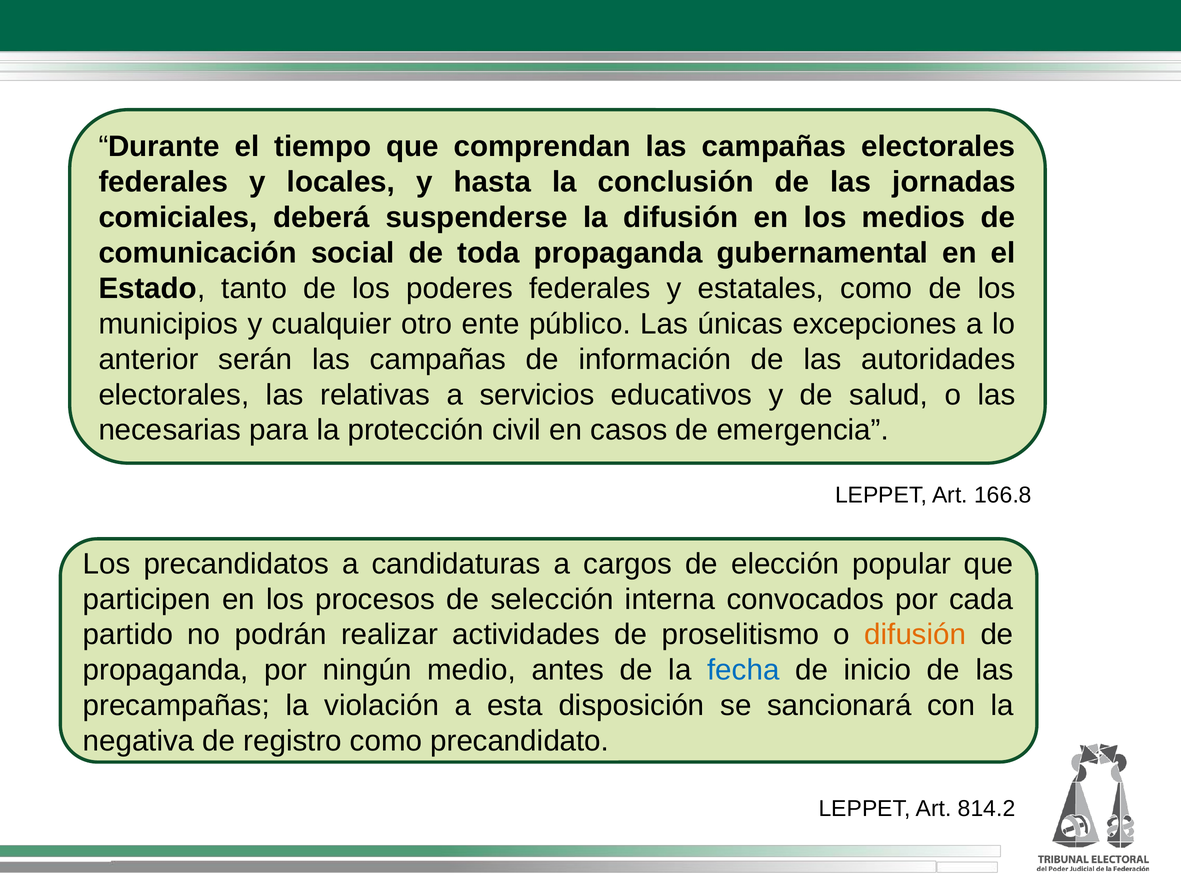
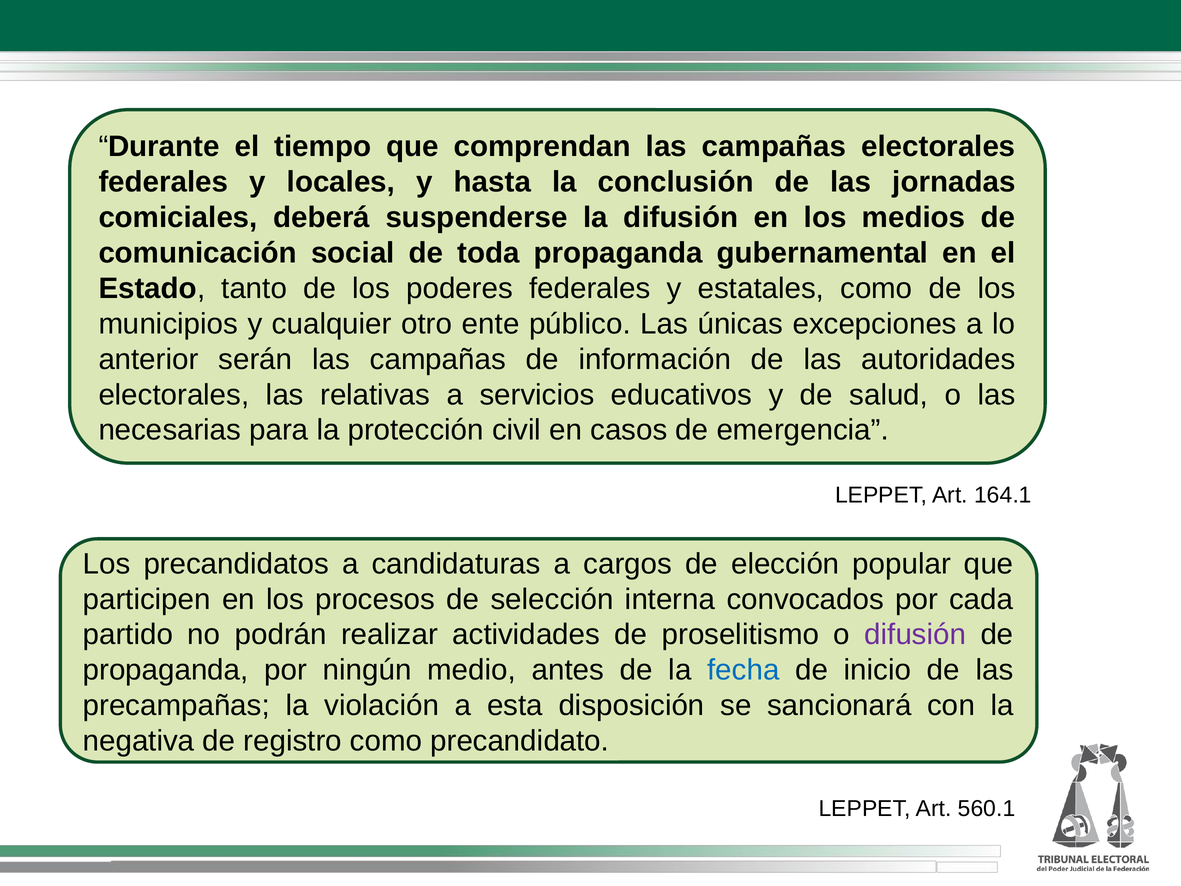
166.8: 166.8 -> 164.1 (1003, 495)
difusión colour: orange -> purple (915, 635)
814.2: 814.2 -> 560.1 (987, 808)
